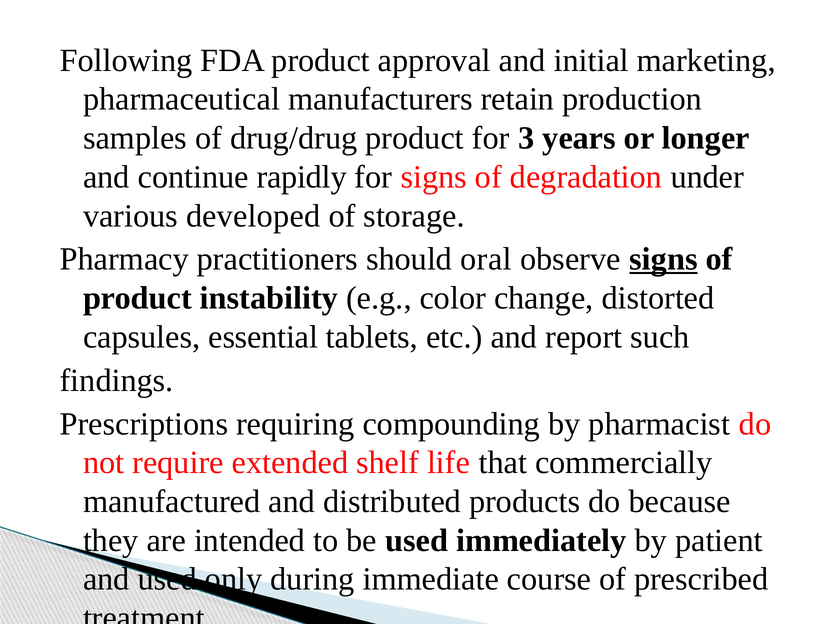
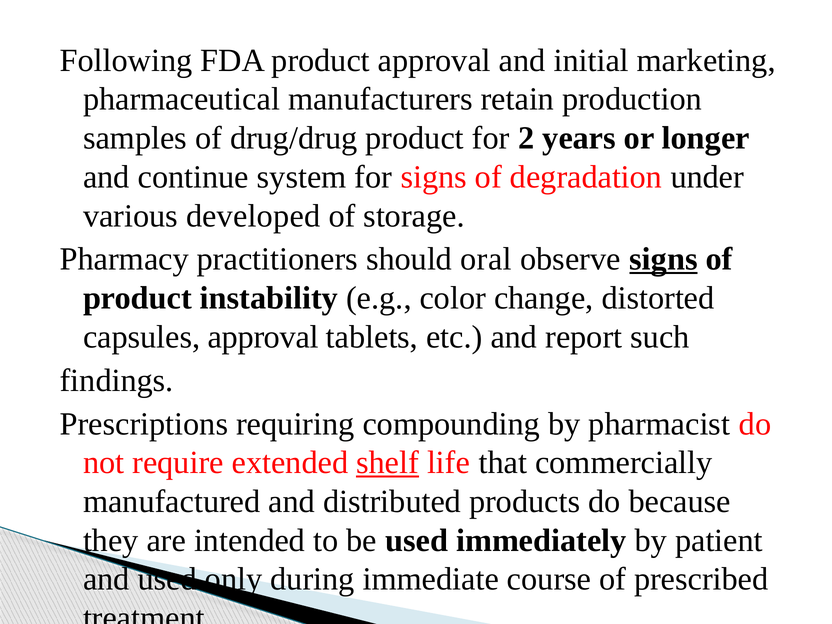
3: 3 -> 2 (526, 138)
rapidly: rapidly -> system (302, 177)
capsules essential: essential -> approval (263, 337)
shelf underline: none -> present (388, 463)
